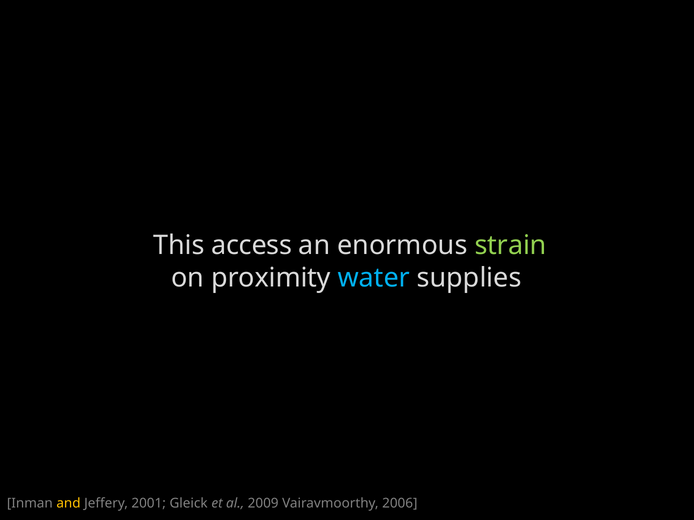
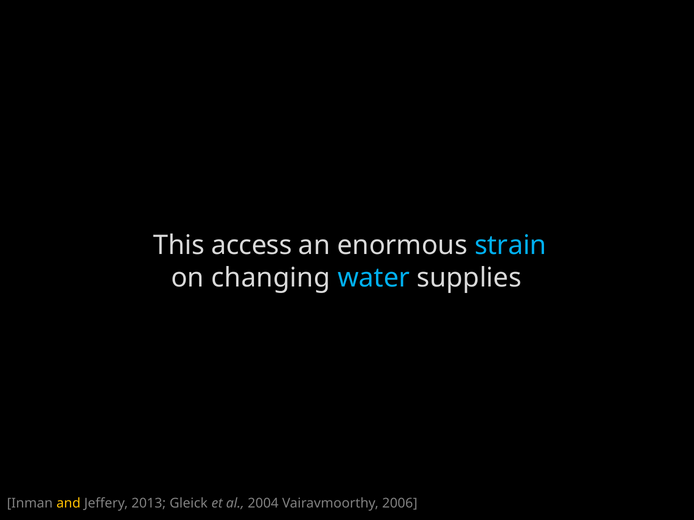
strain colour: light green -> light blue (511, 246)
proximity: proximity -> changing (271, 278)
2001: 2001 -> 2013 (149, 504)
2009: 2009 -> 2004 (263, 504)
